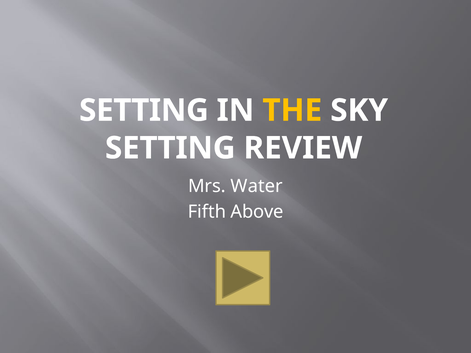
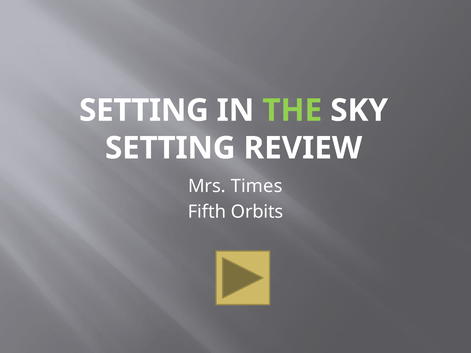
THE colour: yellow -> light green (292, 111)
Water: Water -> Times (257, 186)
Above: Above -> Orbits (257, 212)
